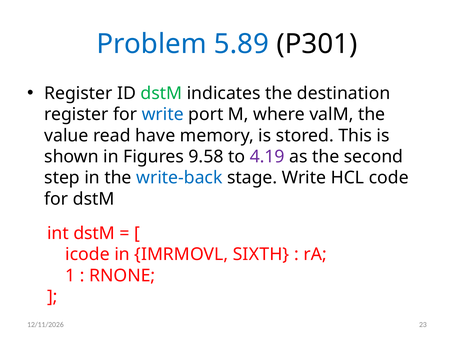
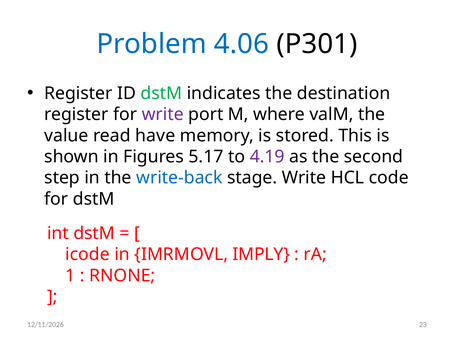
5.89: 5.89 -> 4.06 (241, 44)
write colour: blue -> purple (163, 115)
9.58: 9.58 -> 5.17 (206, 157)
SIXTH: SIXTH -> IMPLY (261, 255)
